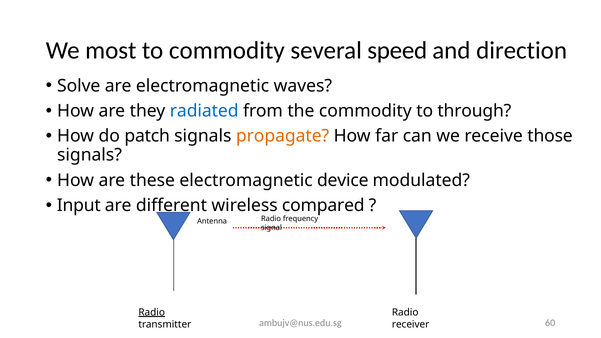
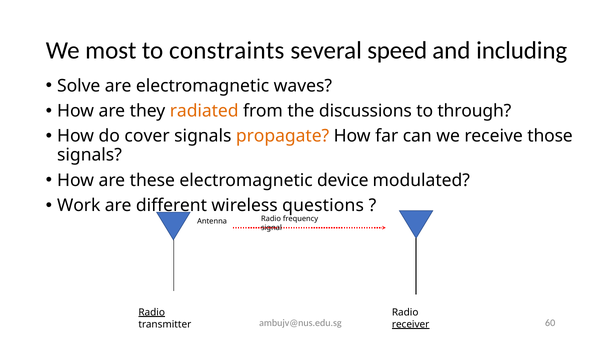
to commodity: commodity -> constraints (227, 50)
direction: direction -> including (522, 50)
radiated colour: blue -> orange (204, 111)
the commodity: commodity -> discussions (365, 111)
patch: patch -> cover (147, 136)
Input: Input -> Work (79, 206)
compared: compared -> questions (323, 206)
receiver underline: none -> present (411, 324)
